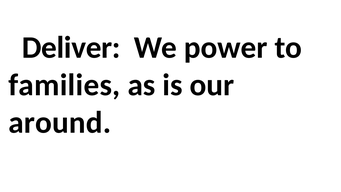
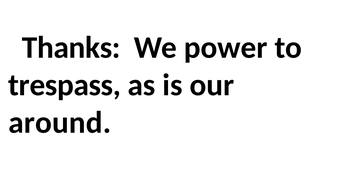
Deliver: Deliver -> Thanks (71, 47)
families: families -> trespass (65, 85)
